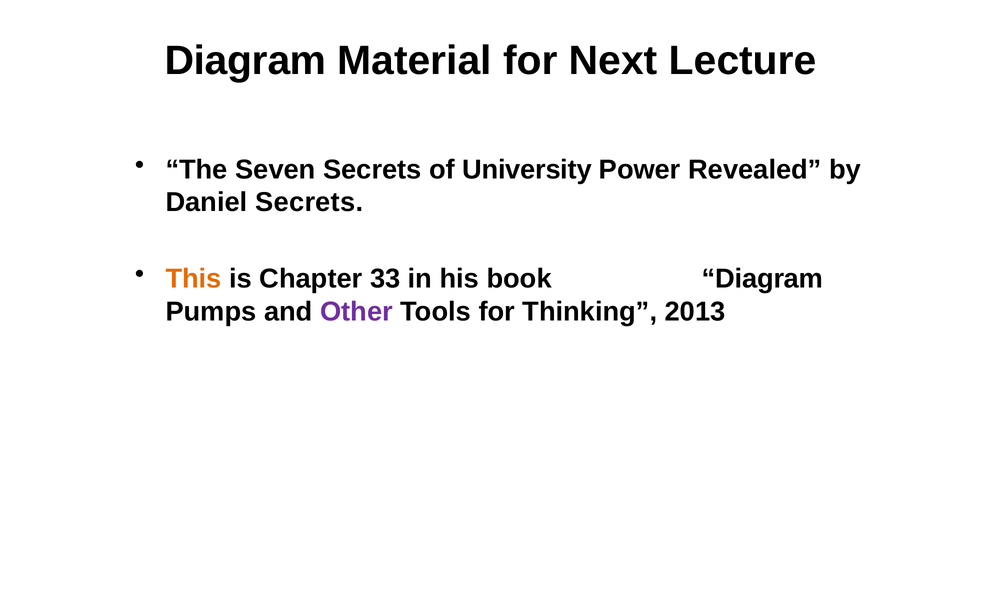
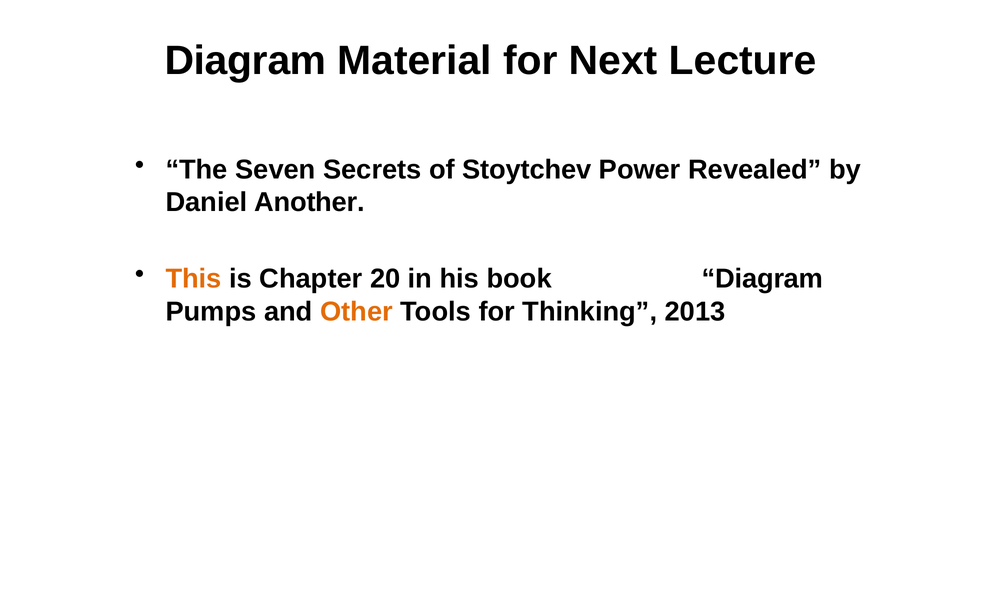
University: University -> Stoytchev (527, 170)
Daniel Secrets: Secrets -> Another (310, 202)
33: 33 -> 20 (385, 279)
Other colour: purple -> orange (356, 311)
